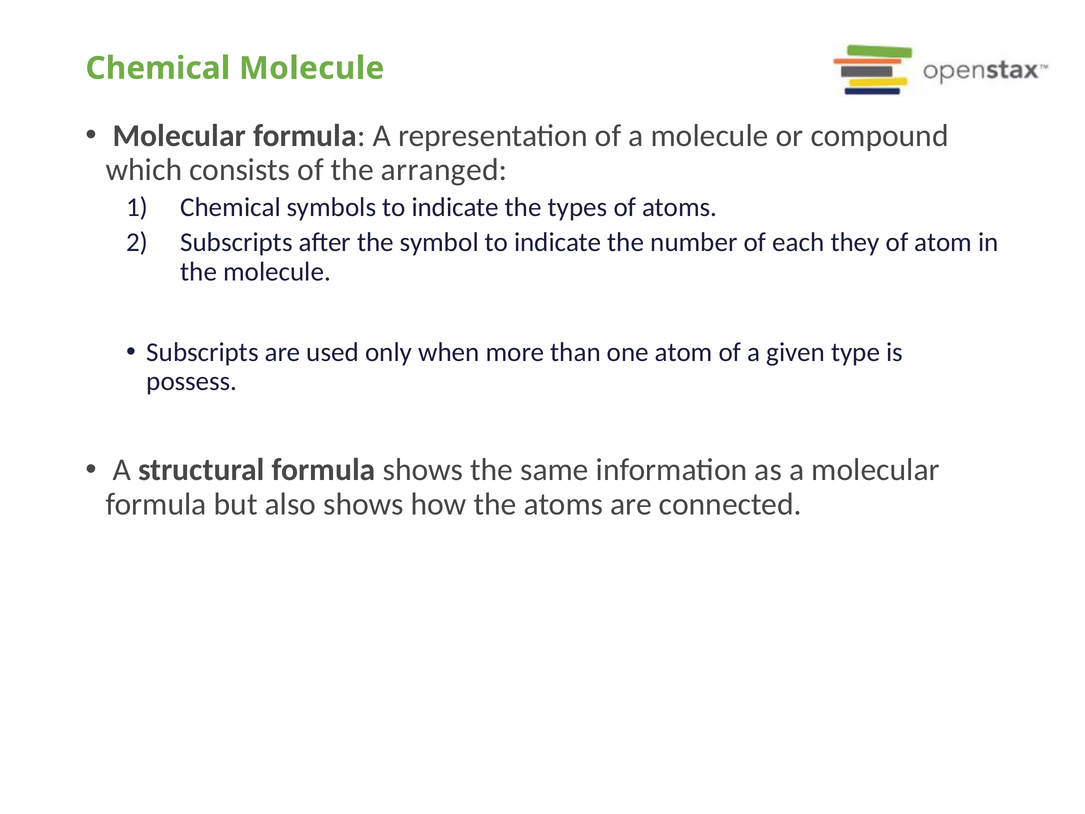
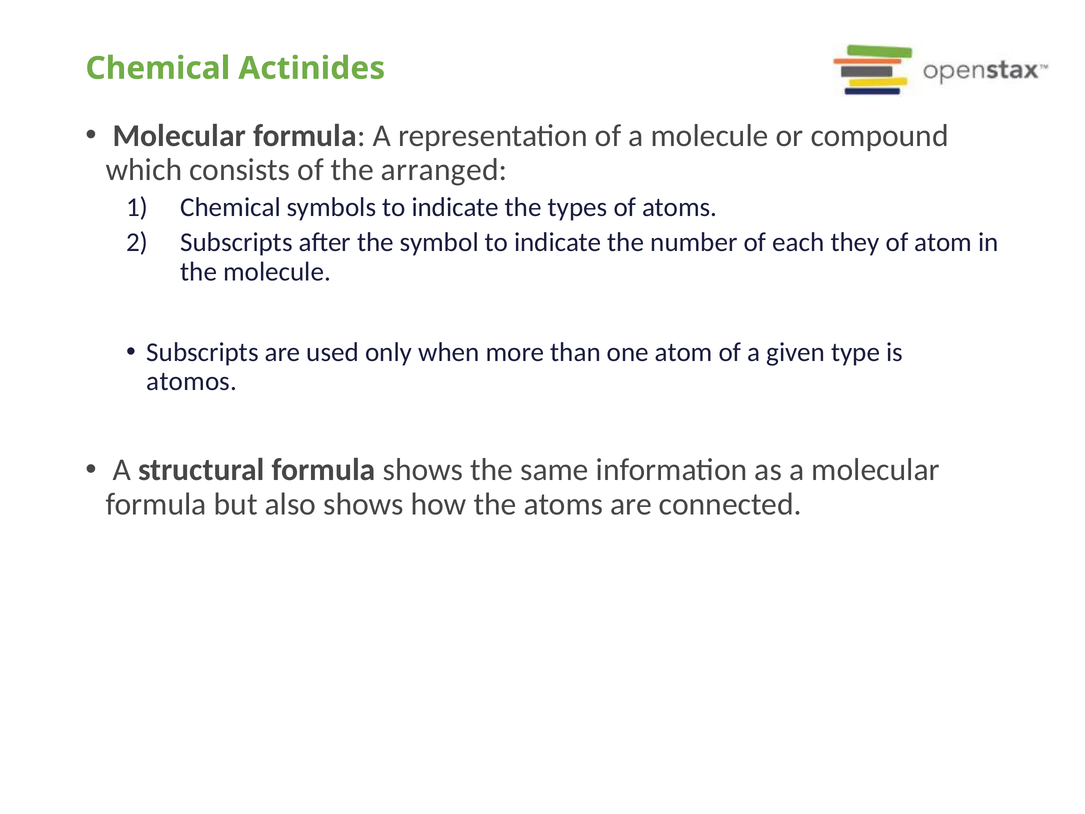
Chemical Molecule: Molecule -> Actinides (312, 68)
possess: possess -> atomos (192, 381)
